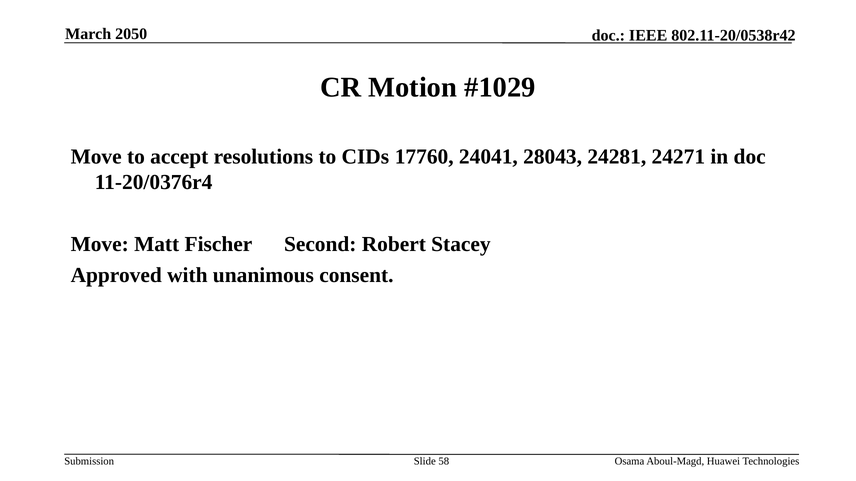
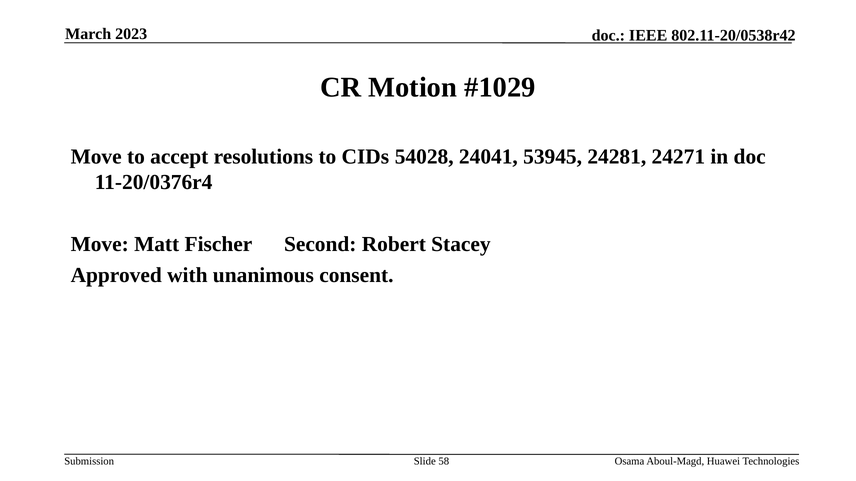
2050: 2050 -> 2023 (131, 34)
17760: 17760 -> 54028 (424, 157)
28043: 28043 -> 53945 (553, 157)
